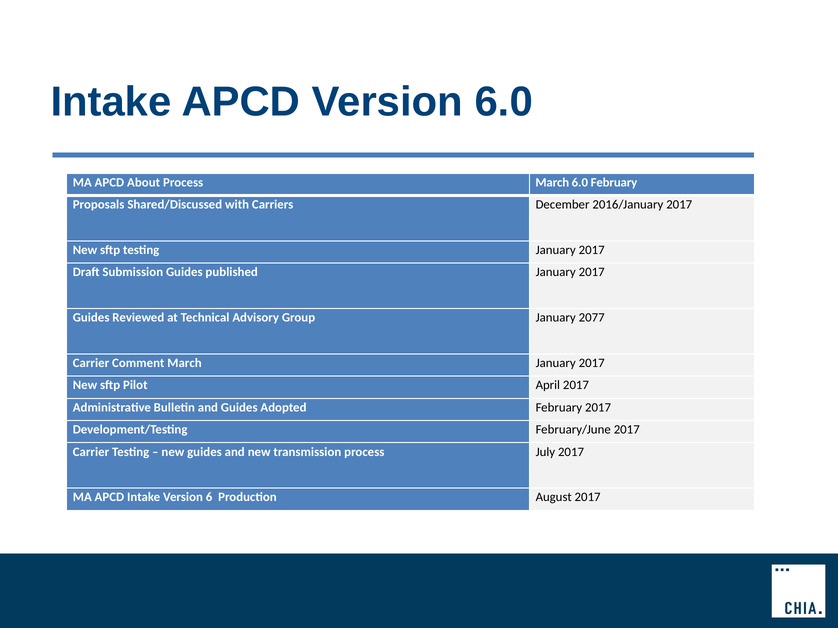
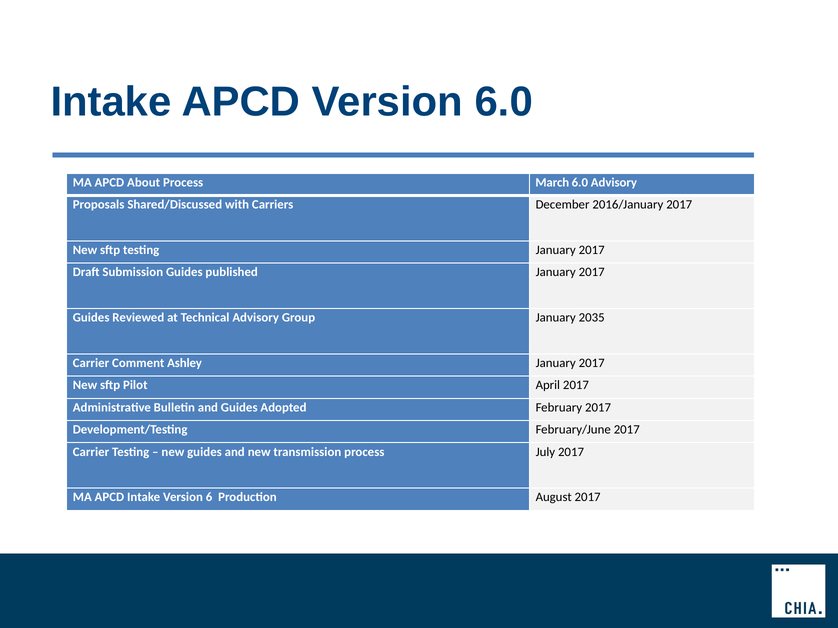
6.0 February: February -> Advisory (614, 183)
2077: 2077 -> 2035 (592, 318)
Comment March: March -> Ashley (185, 363)
